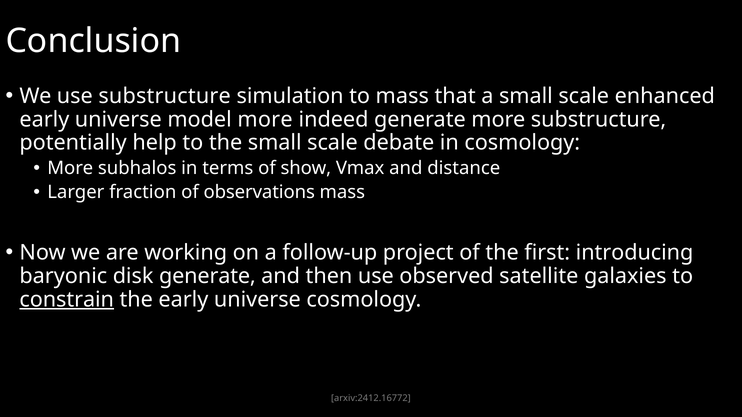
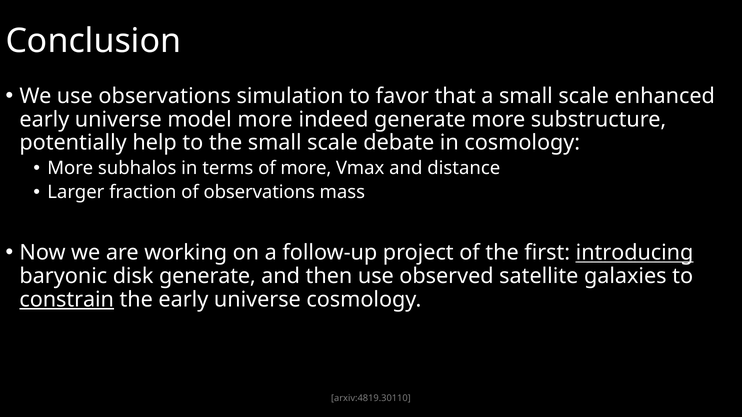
use substructure: substructure -> observations (165, 96)
to mass: mass -> favor (402, 96)
of show: show -> more (306, 168)
introducing underline: none -> present (635, 253)
arxiv:2412.16772: arxiv:2412.16772 -> arxiv:4819.30110 (371, 399)
